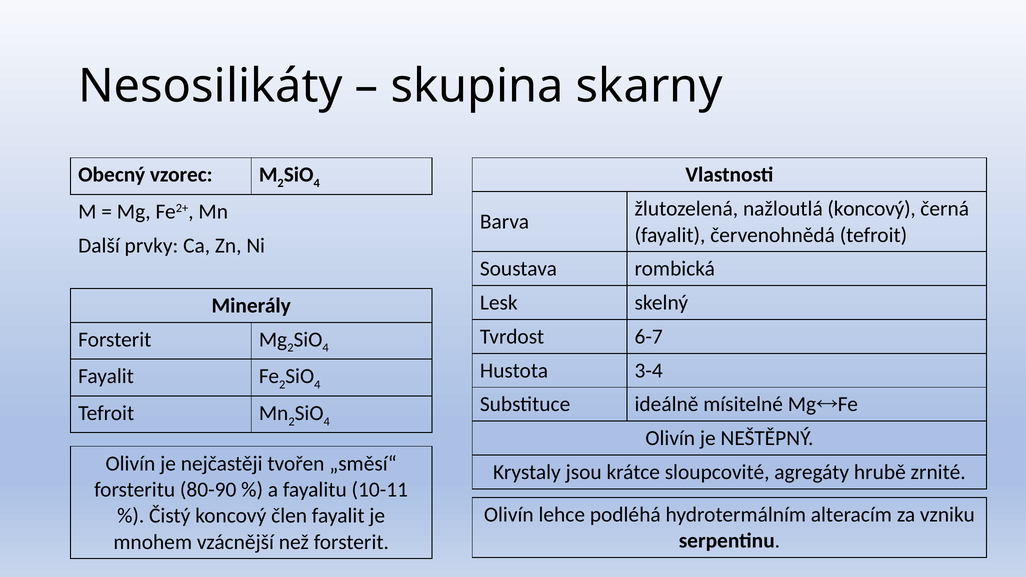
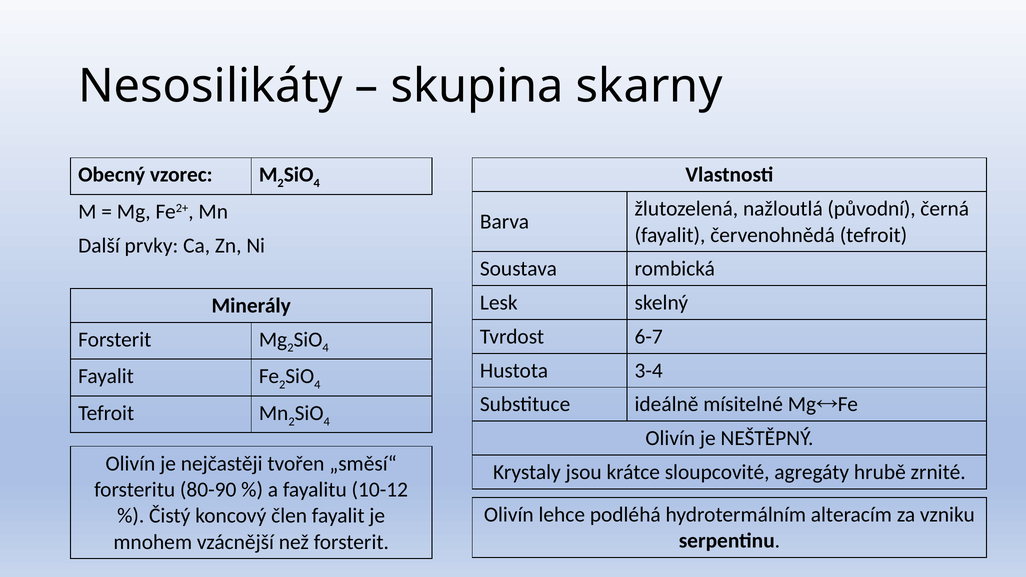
nažloutlá koncový: koncový -> původní (872, 209)
10-11: 10-11 -> 10-12 (380, 490)
